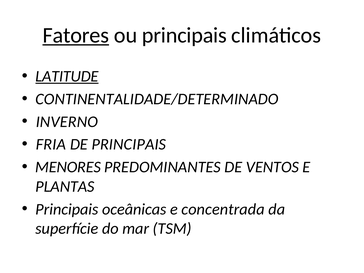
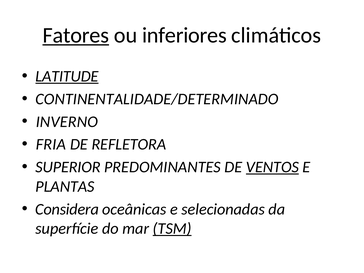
ou principais: principais -> inferiores (184, 35)
DE PRINCIPAIS: PRINCIPAIS -> REFLETORA (129, 144)
MENORES: MENORES -> SUPERIOR (68, 167)
VENTOS underline: none -> present (272, 167)
Principais: Principais -> Considera (67, 209)
concentrada: concentrada -> selecionadas (223, 209)
TSM underline: none -> present (172, 229)
